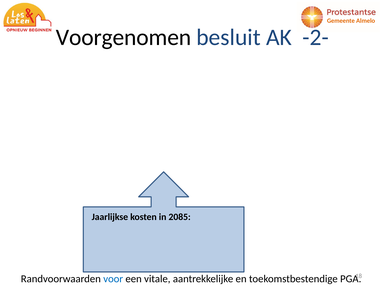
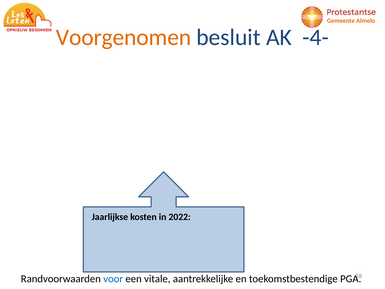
Voorgenomen colour: black -> orange (124, 37)
-2-: -2- -> -4- (316, 37)
2085: 2085 -> 2022 (180, 217)
